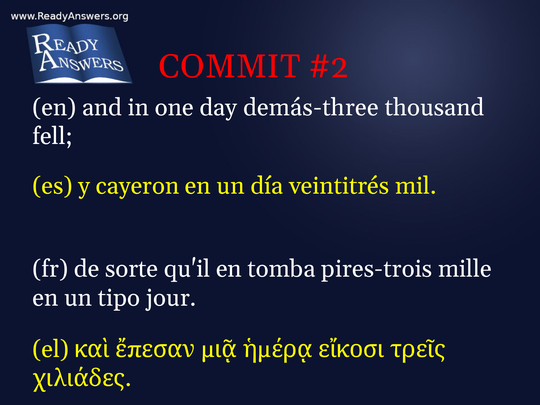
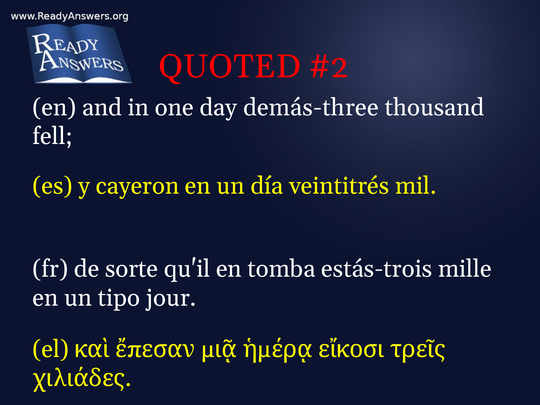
COMMIT: COMMIT -> QUOTED (230, 67)
pires-trois: pires-trois -> estás-trois (377, 269)
